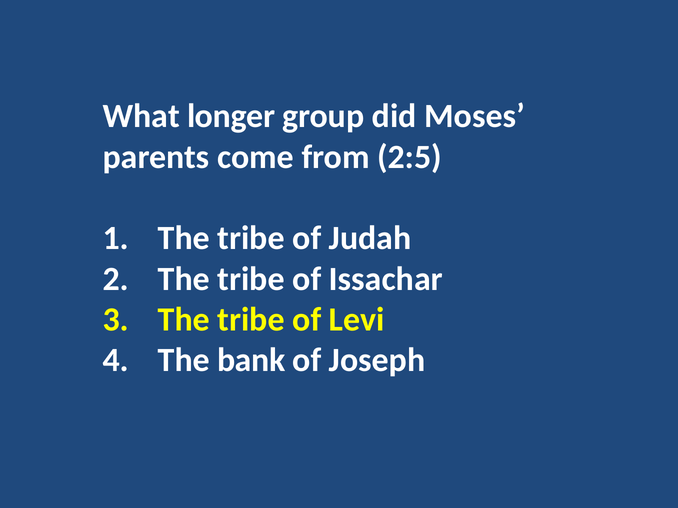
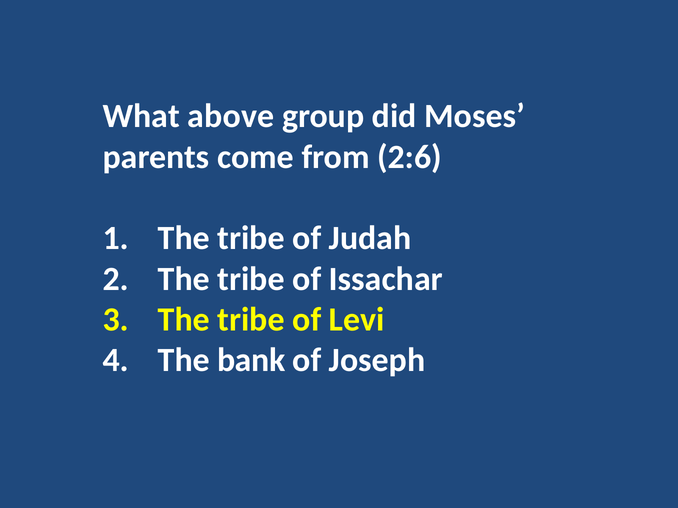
longer: longer -> above (231, 116)
2:5: 2:5 -> 2:6 (410, 157)
